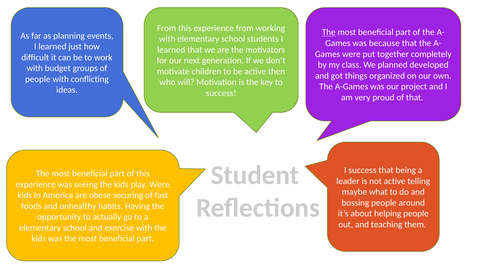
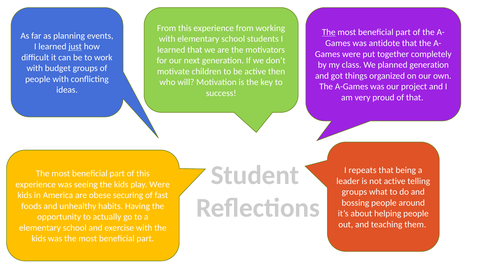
because: because -> antidote (384, 43)
just underline: none -> present (75, 47)
planned developed: developed -> generation (429, 65)
I success: success -> repeats (363, 170)
maybe: maybe -> groups (354, 192)
